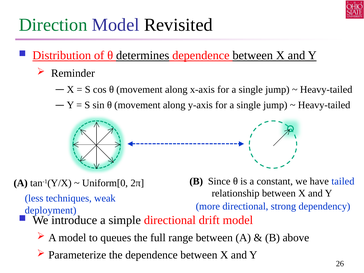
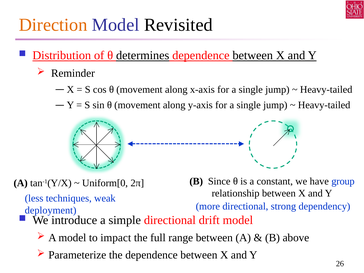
Direction colour: green -> orange (53, 25)
tailed: tailed -> group (343, 181)
queues: queues -> impact (116, 238)
